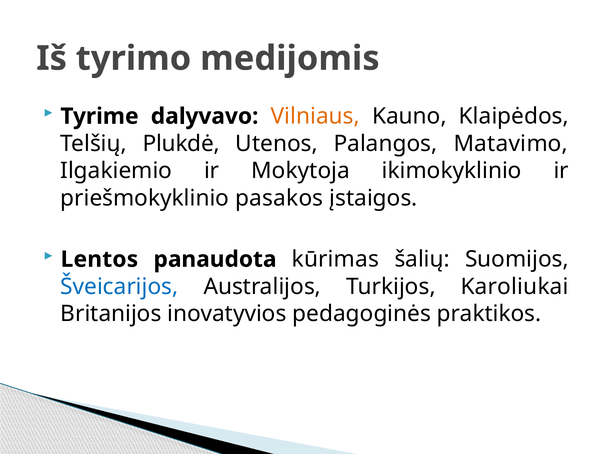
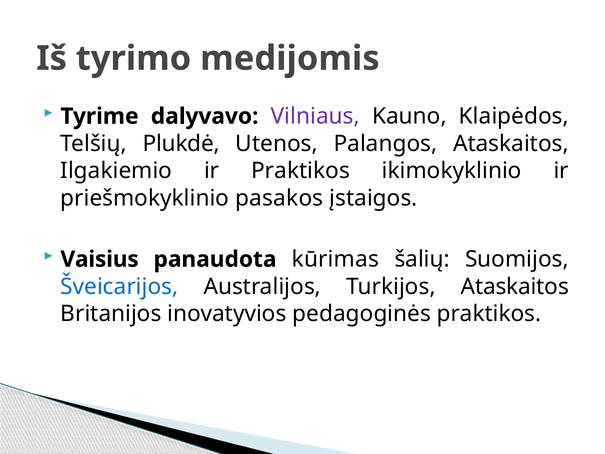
Vilniaus colour: orange -> purple (315, 116)
Palangos Matavimo: Matavimo -> Ataskaitos (511, 143)
ir Mokytoja: Mokytoja -> Praktikos (301, 171)
Lentos: Lentos -> Vaisius (100, 259)
Turkijos Karoliukai: Karoliukai -> Ataskaitos (515, 286)
